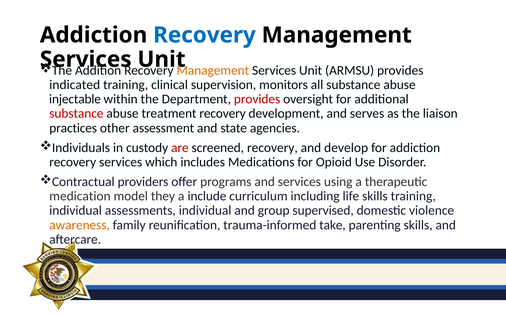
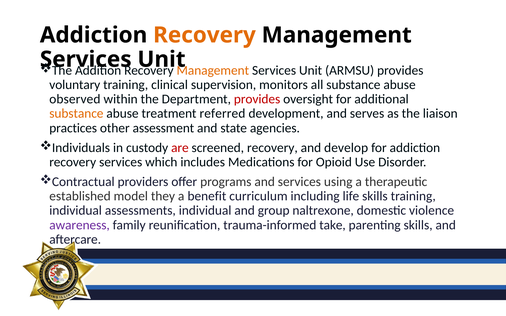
Recovery colour: blue -> orange (204, 35)
indicated: indicated -> voluntary (75, 85)
injectable: injectable -> observed (75, 99)
substance colour: red -> orange (76, 114)
treatment recovery: recovery -> referred (222, 114)
medication: medication -> established (80, 196)
include: include -> benefit (207, 196)
supervised: supervised -> naltrexone (323, 211)
awareness colour: orange -> purple (80, 225)
